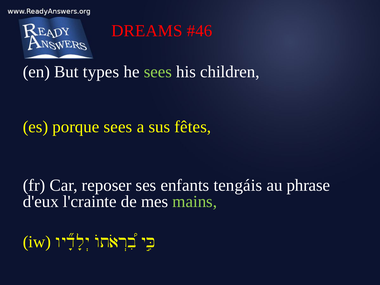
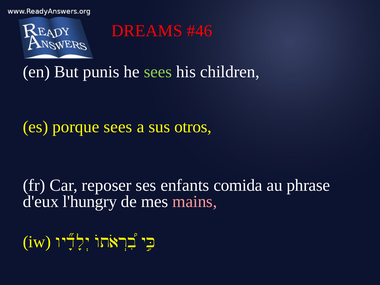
types: types -> punis (101, 72)
fêtes: fêtes -> otros (193, 127)
tengáis: tengáis -> comida (238, 185)
l'crainte: l'crainte -> l'hungry (90, 202)
mains colour: light green -> pink (195, 202)
